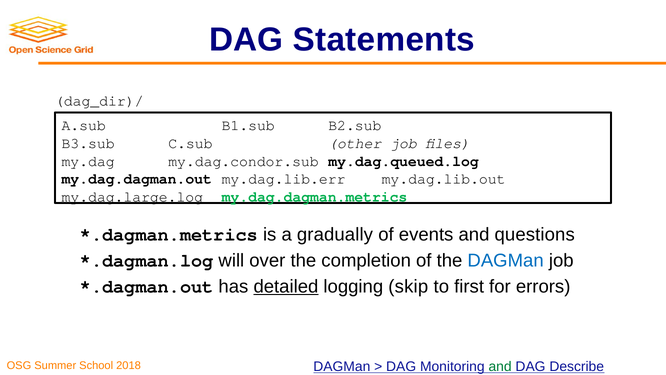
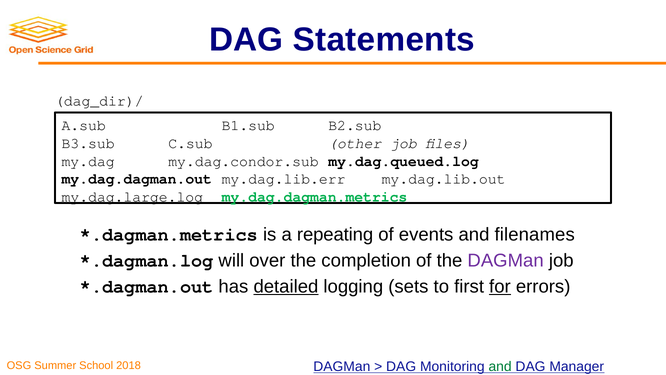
gradually: gradually -> repeating (335, 234)
questions: questions -> filenames (535, 234)
DAGMan colour: blue -> purple (506, 260)
skip: skip -> sets (408, 286)
for underline: none -> present (500, 286)
Describe: Describe -> Manager (577, 366)
